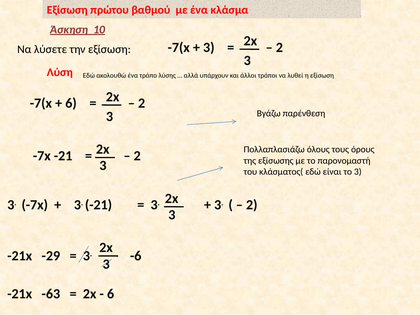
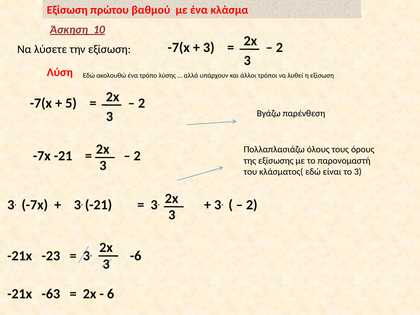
6: 6 -> 5 (71, 103)
-29: -29 -> -23 (51, 256)
